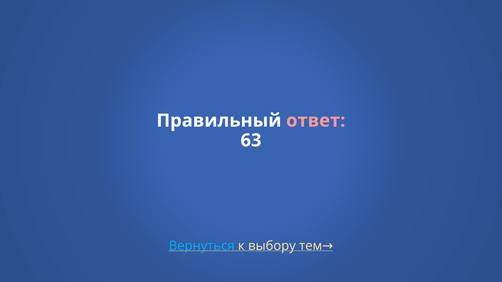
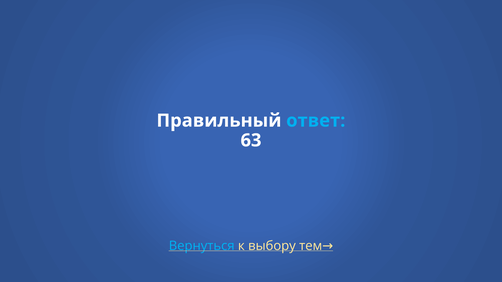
ответ colour: pink -> light blue (316, 121)
